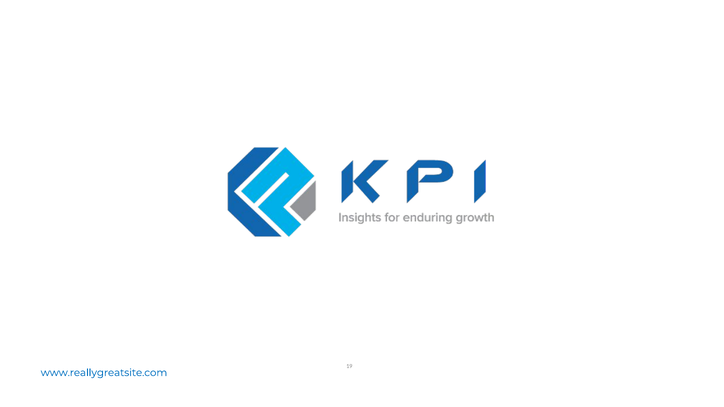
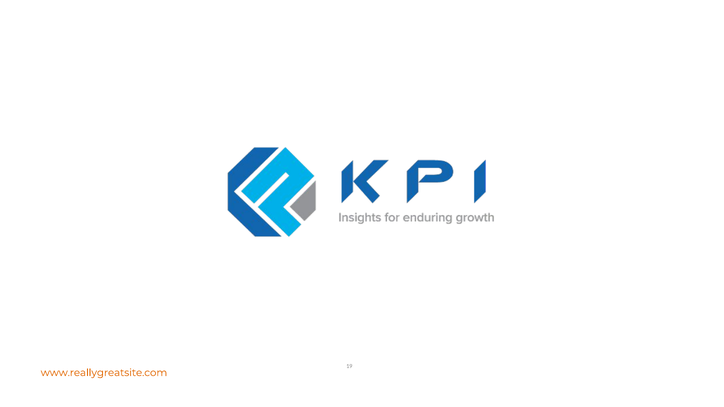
www.reallygreatsite.com colour: blue -> orange (104, 373)
